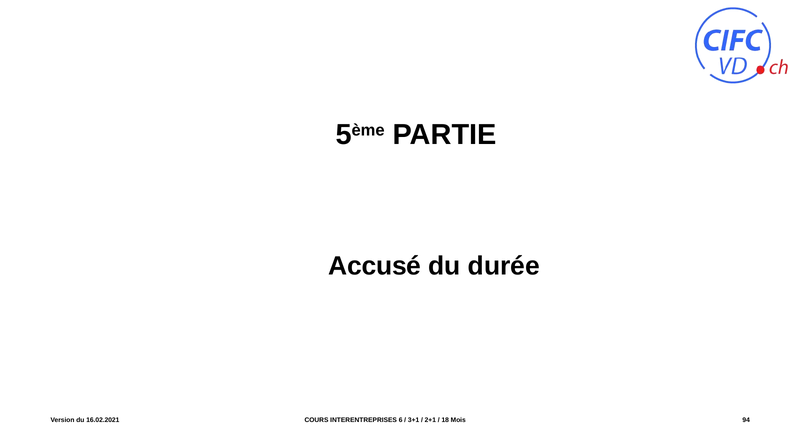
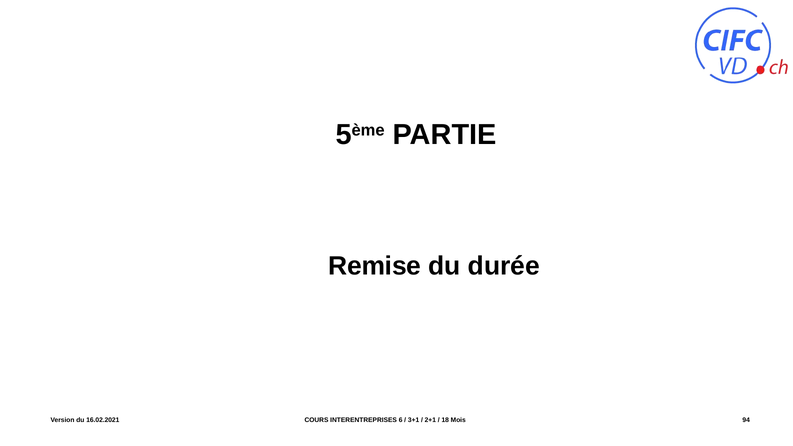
Accusé: Accusé -> Remise (375, 266)
